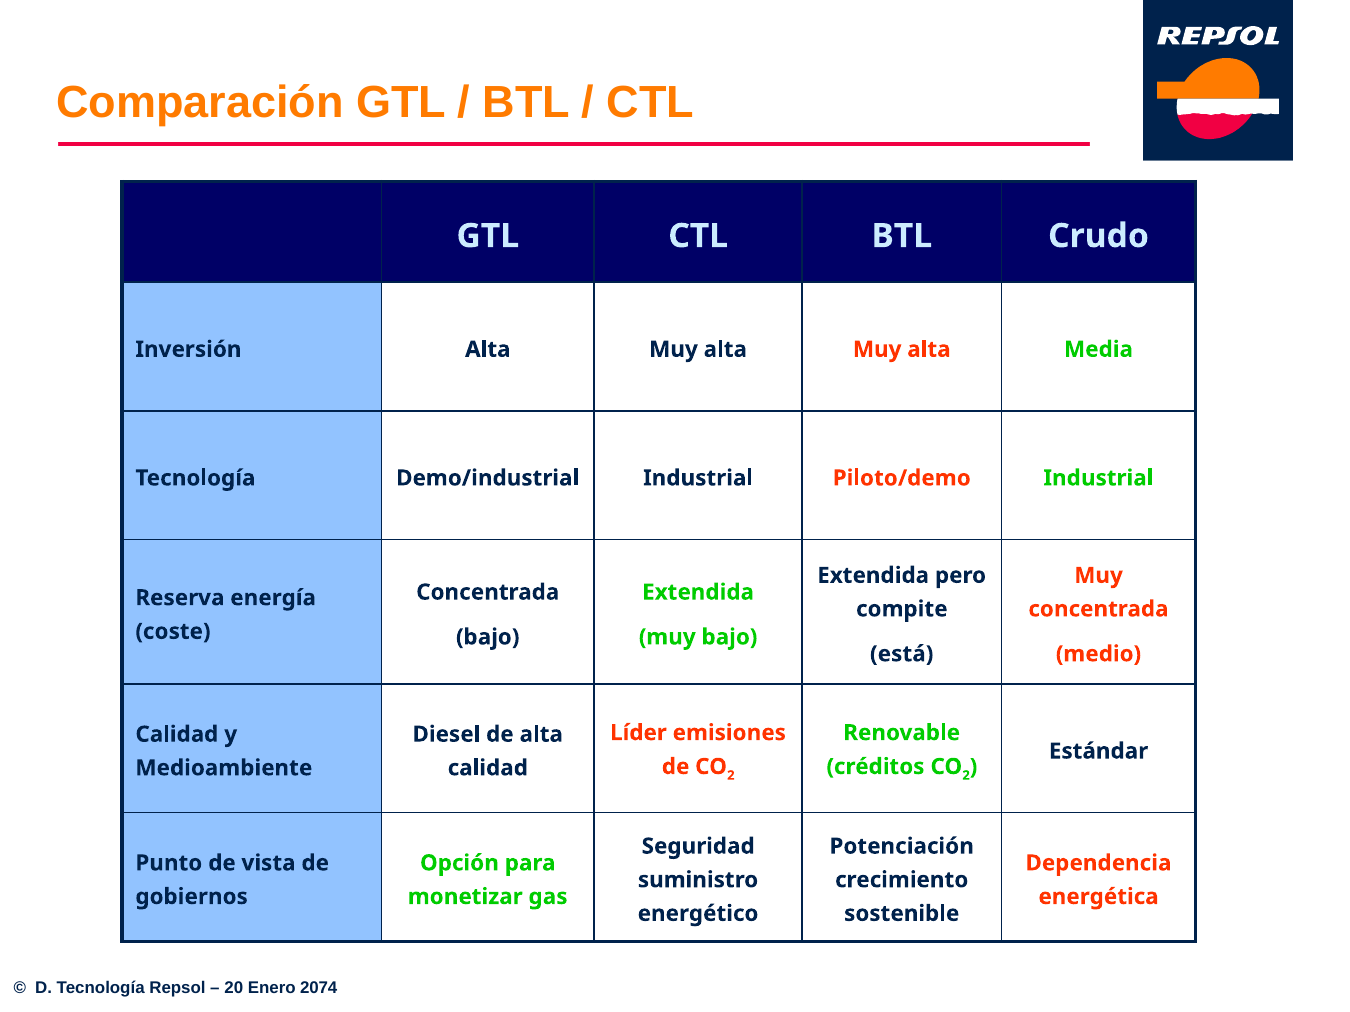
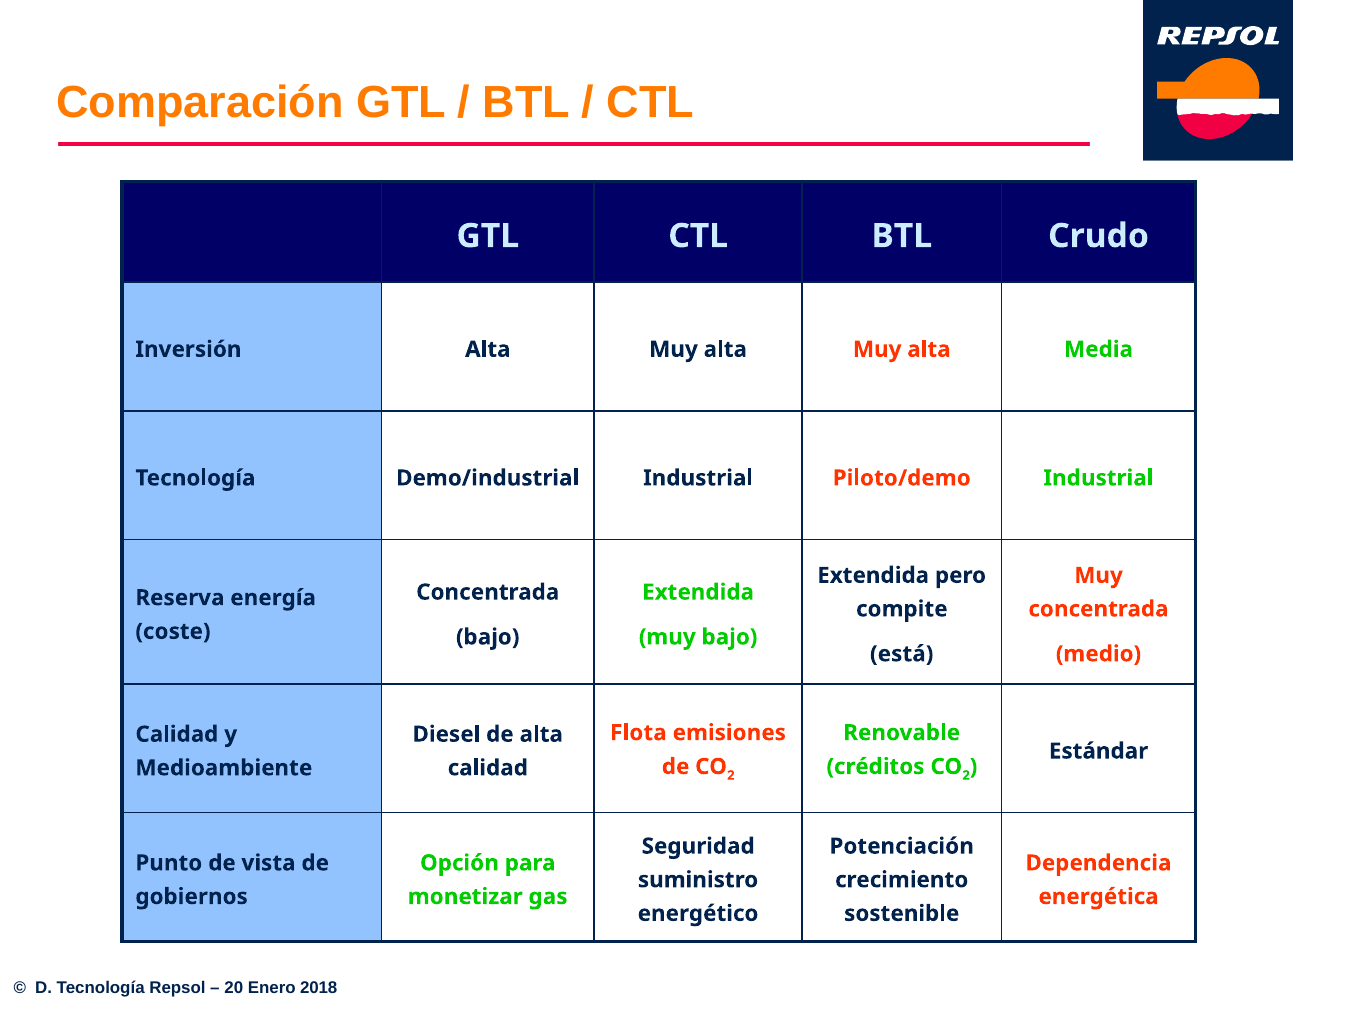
Líder: Líder -> Flota (638, 733)
2074: 2074 -> 2018 (319, 988)
